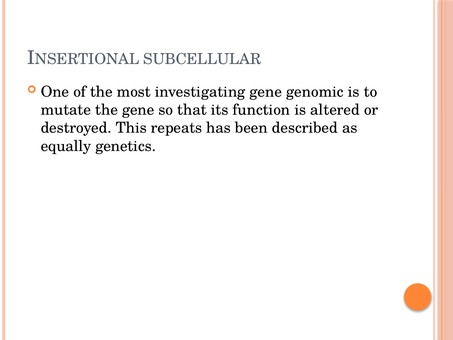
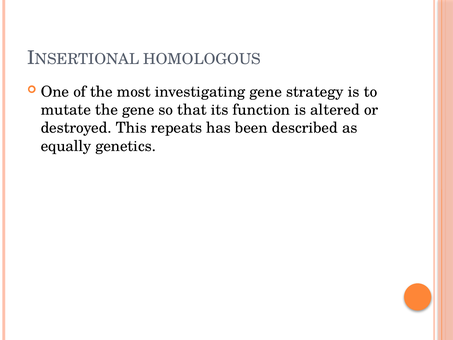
SUBCELLULAR: SUBCELLULAR -> HOMOLOGOUS (202, 59)
genomic: genomic -> strategy (315, 92)
